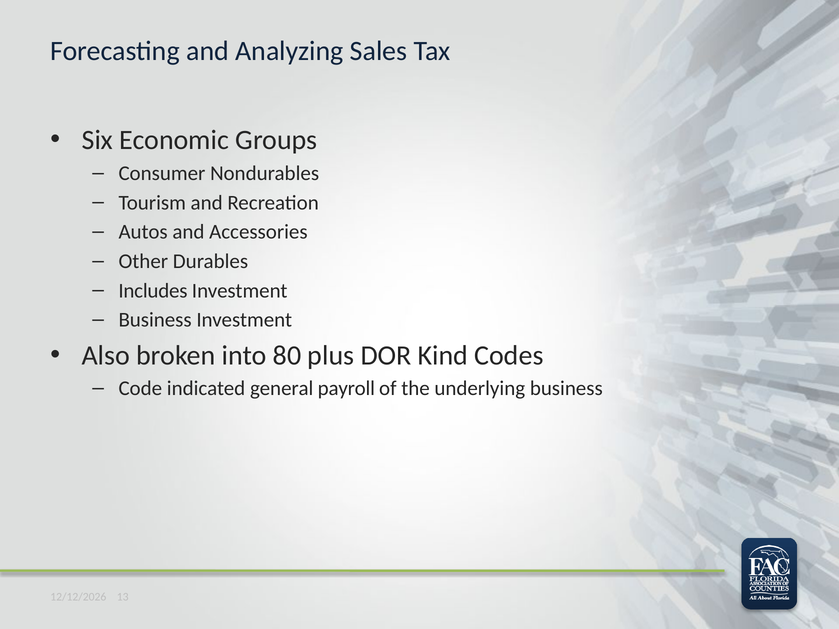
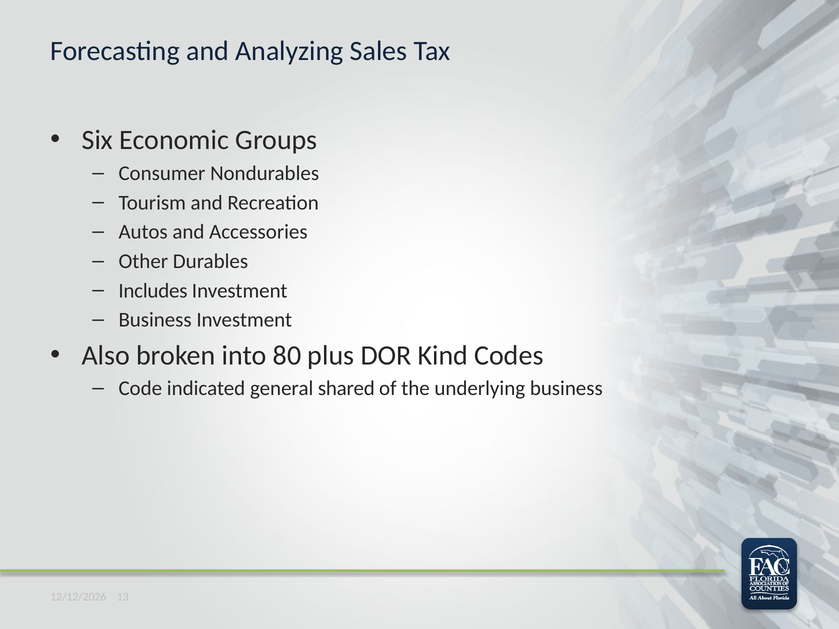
payroll: payroll -> shared (346, 389)
